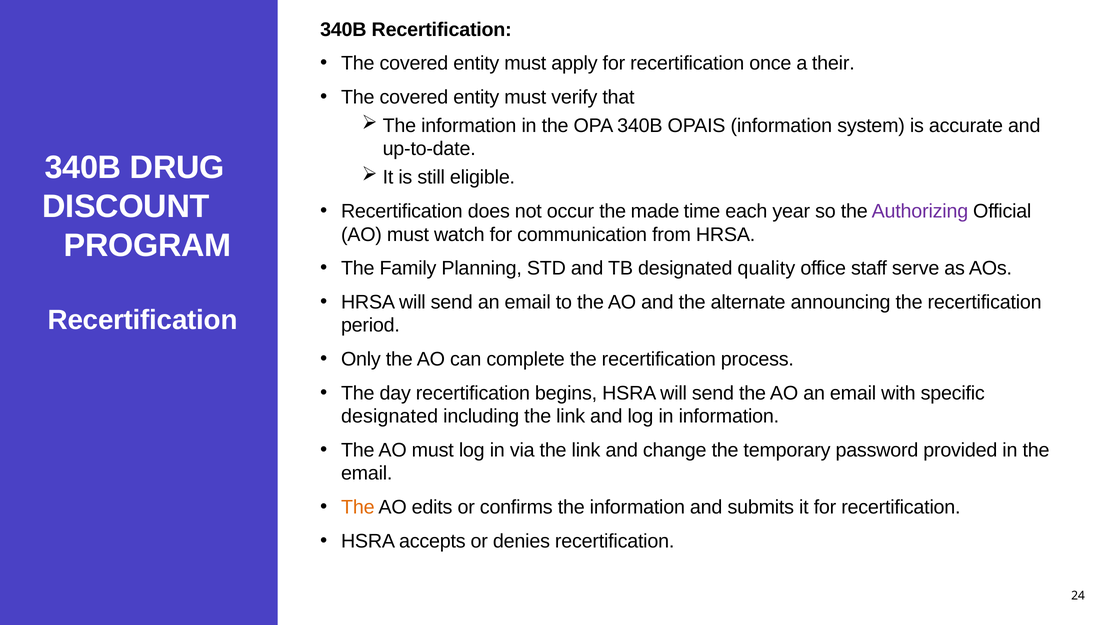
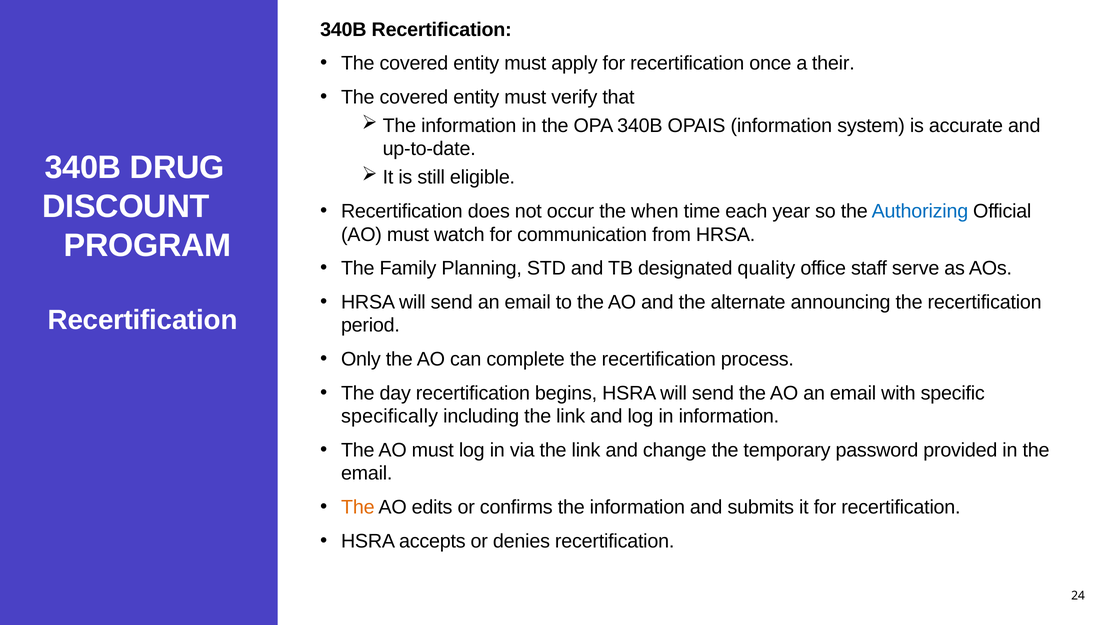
made: made -> when (655, 211)
Authorizing colour: purple -> blue (920, 211)
designated: designated -> specifically (390, 416)
